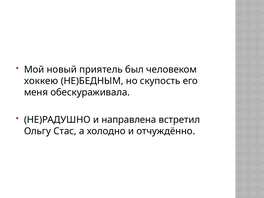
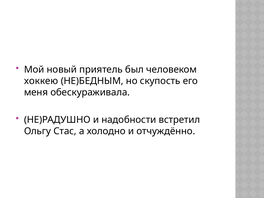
направлена: направлена -> надобности (129, 120)
